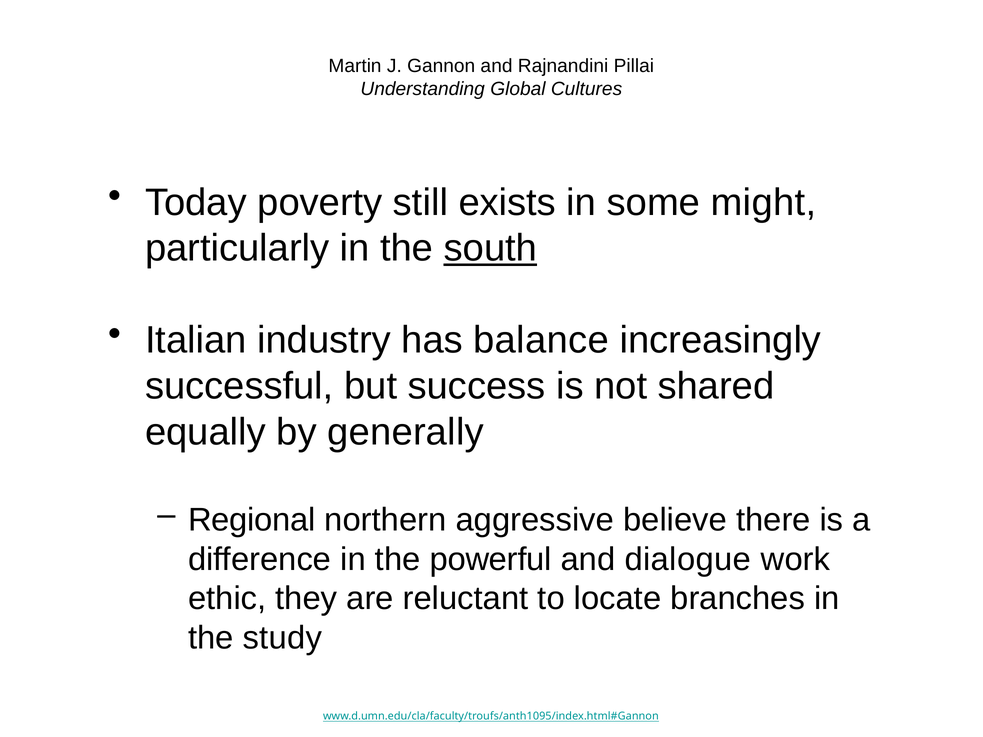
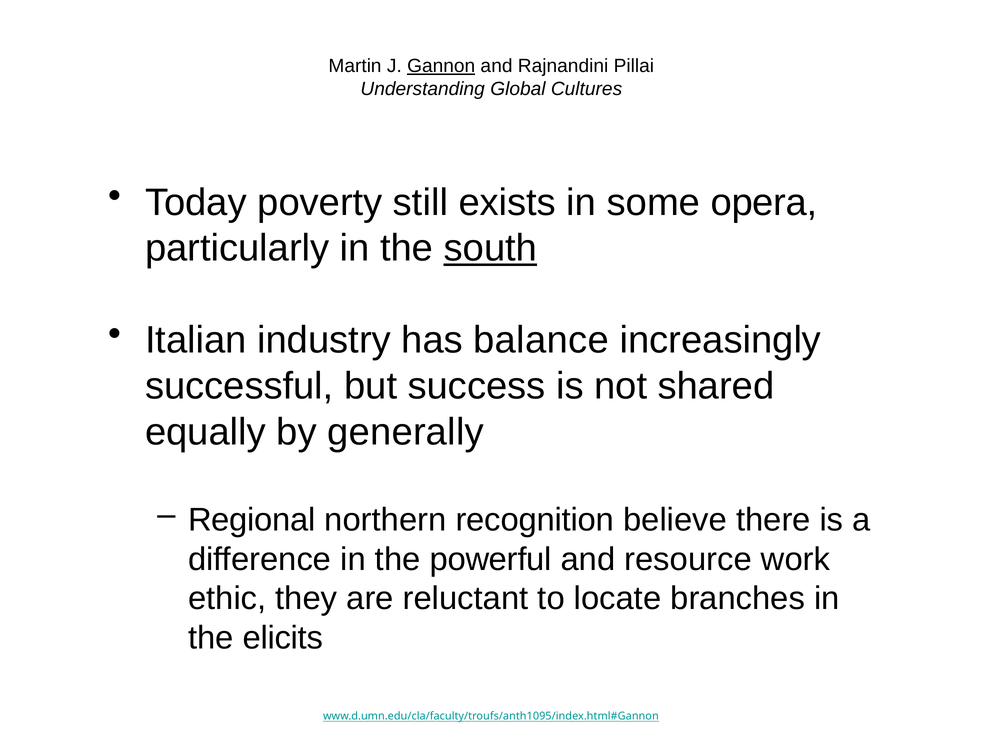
Gannon underline: none -> present (441, 66)
might: might -> opera (764, 203)
aggressive: aggressive -> recognition (535, 520)
dialogue: dialogue -> resource (688, 560)
study: study -> elicits (283, 638)
